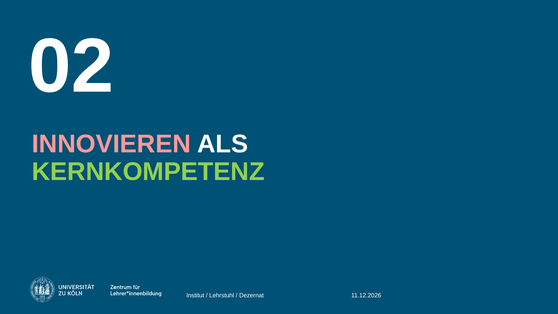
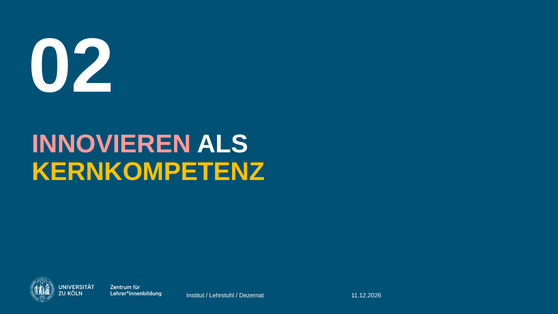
KERNKOMPETENZ colour: light green -> yellow (148, 172)
